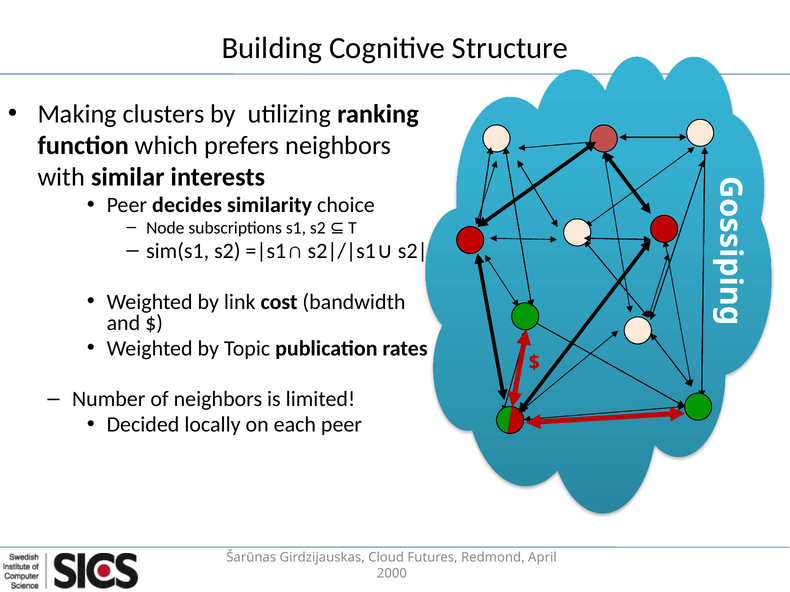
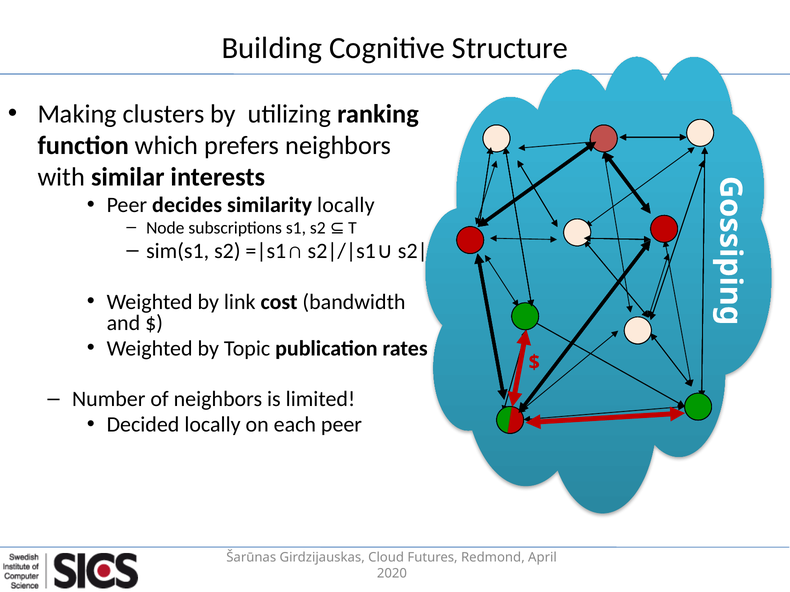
similarity choice: choice -> locally (346, 205)
2000: 2000 -> 2020 (392, 574)
